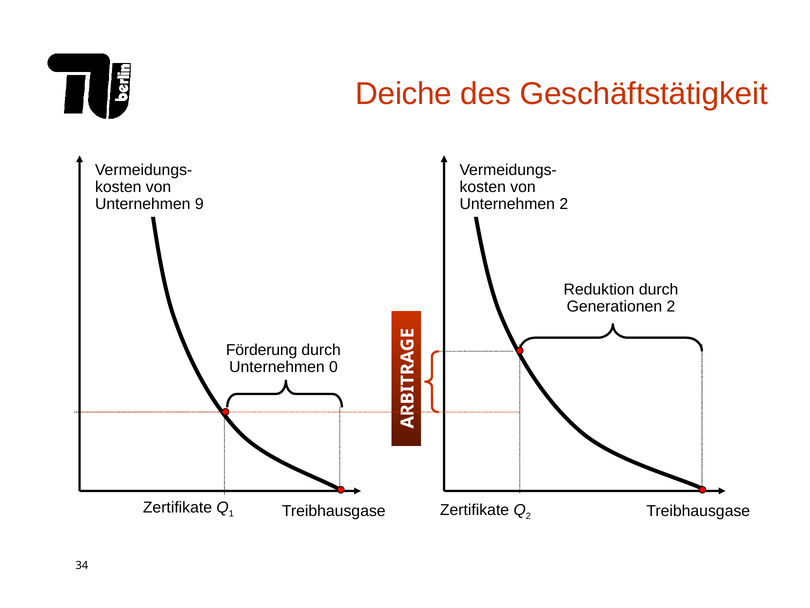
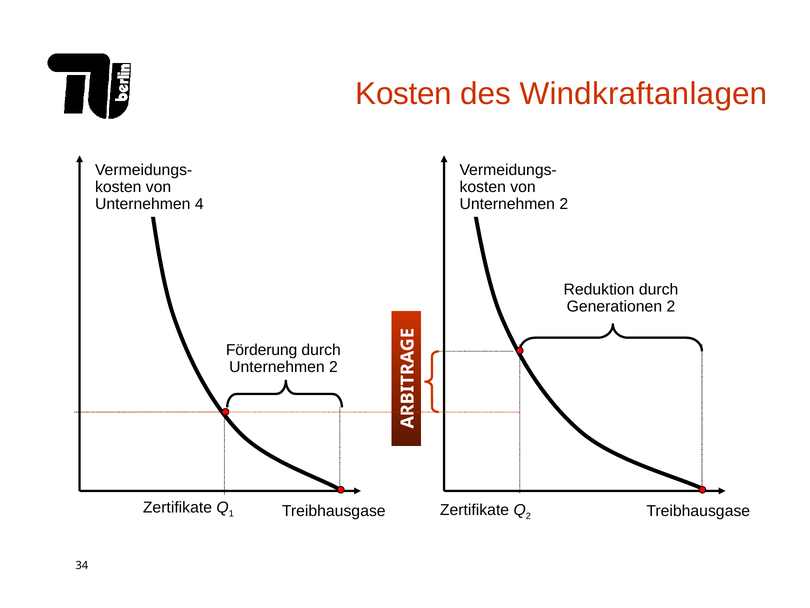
Deiche: Deiche -> Kosten (404, 94)
Geschäftstätigkeit: Geschäftstätigkeit -> Windkraftanlagen (644, 94)
9: 9 -> 4 (199, 204)
0: 0 -> 2 (333, 367)
